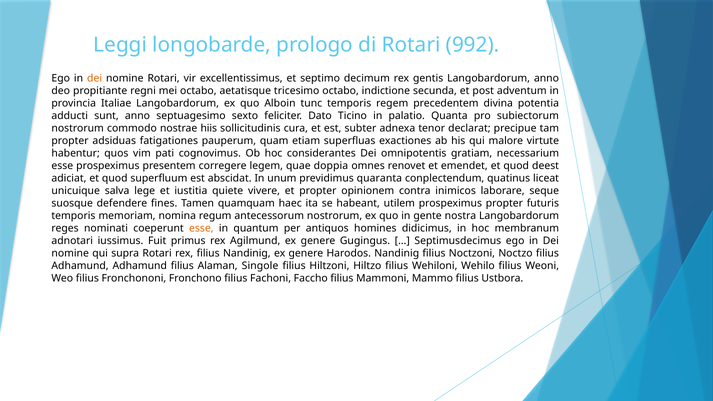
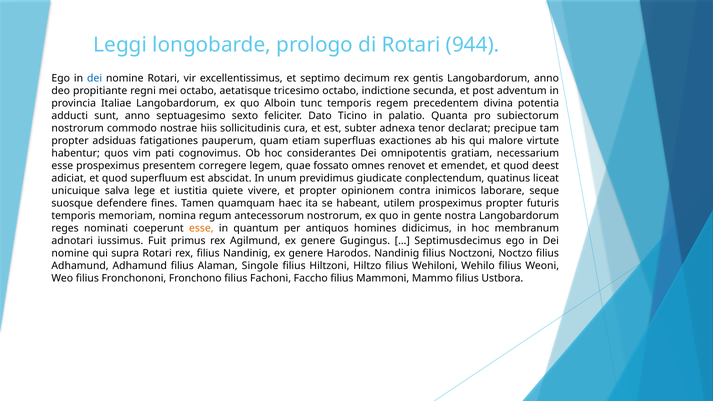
992: 992 -> 944 (473, 45)
dei colour: orange -> blue (95, 79)
doppia: doppia -> fossato (331, 166)
quaranta: quaranta -> giudicate (379, 178)
